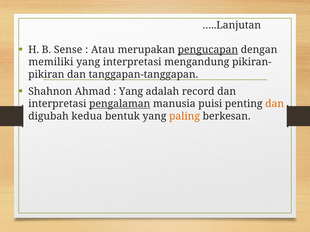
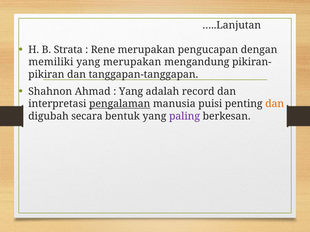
Sense: Sense -> Strata (68, 50)
Atau: Atau -> Rene (103, 50)
pengucapan underline: present -> none (208, 50)
yang interpretasi: interpretasi -> merupakan (132, 62)
kedua: kedua -> secara (87, 116)
paling colour: orange -> purple (185, 116)
